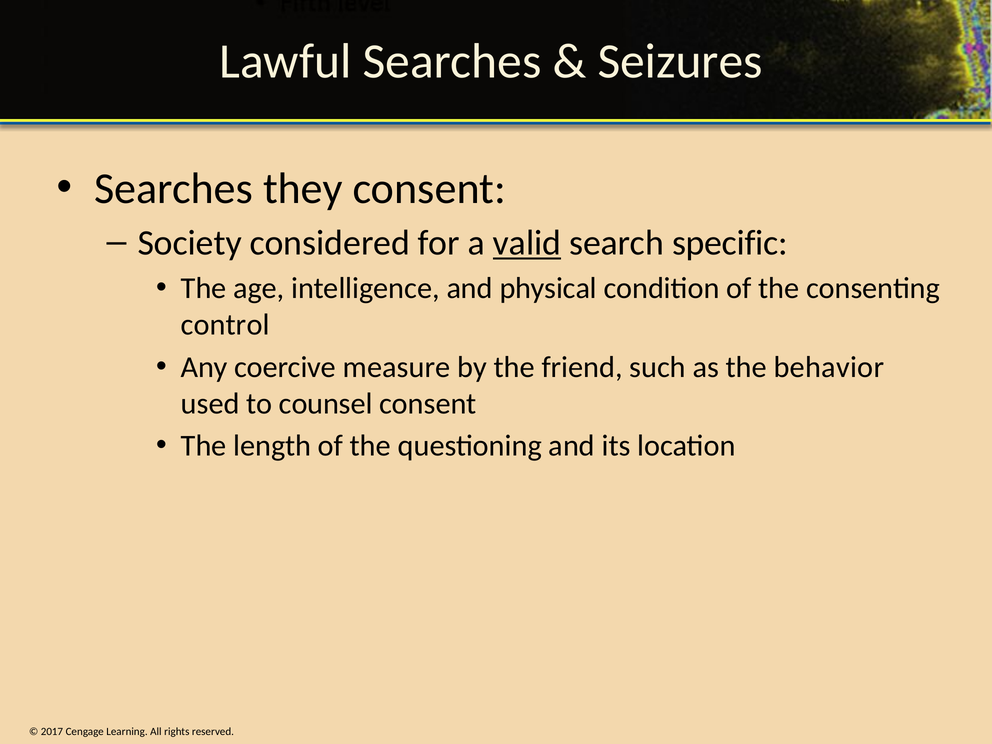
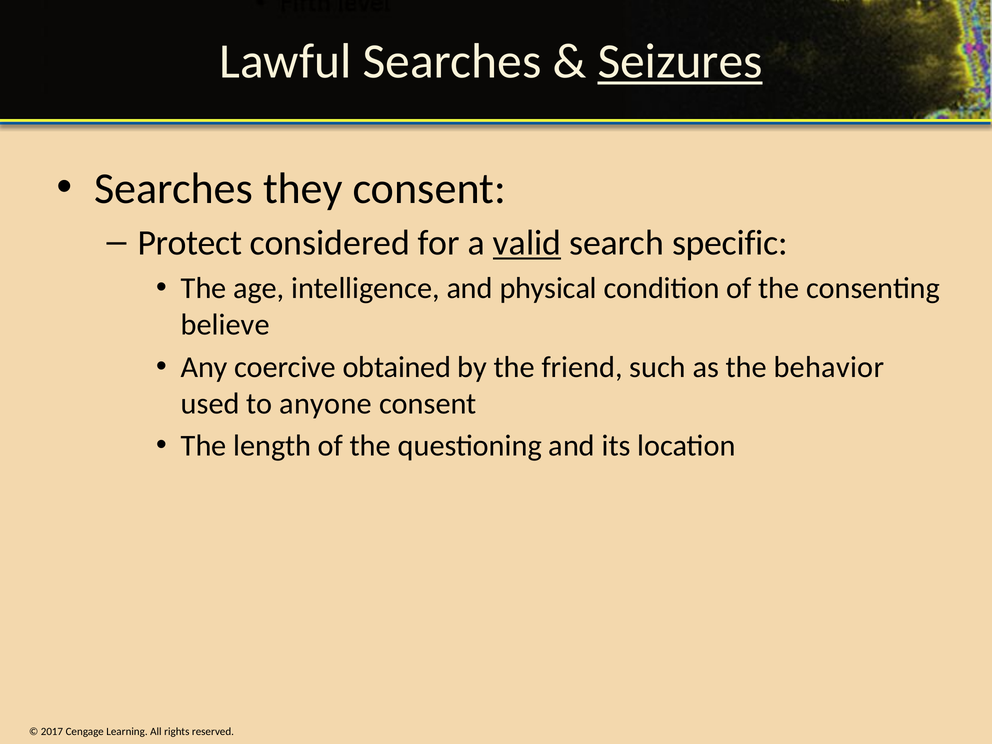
Seizures underline: none -> present (680, 62)
Society: Society -> Protect (190, 243)
control: control -> believe (225, 325)
measure: measure -> obtained (397, 367)
counsel: counsel -> anyone (325, 404)
